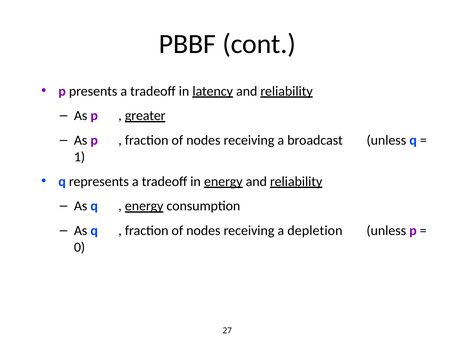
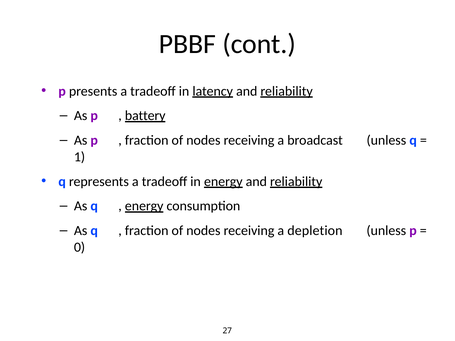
greater: greater -> battery (145, 116)
